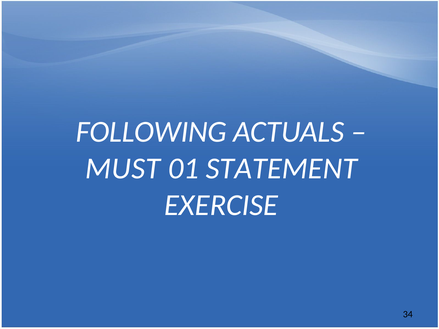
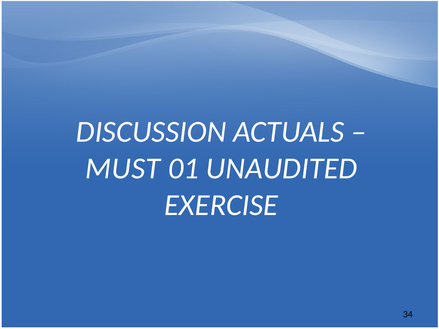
FOLLOWING: FOLLOWING -> DISCUSSION (151, 132)
STATEMENT: STATEMENT -> UNAUDITED (282, 169)
